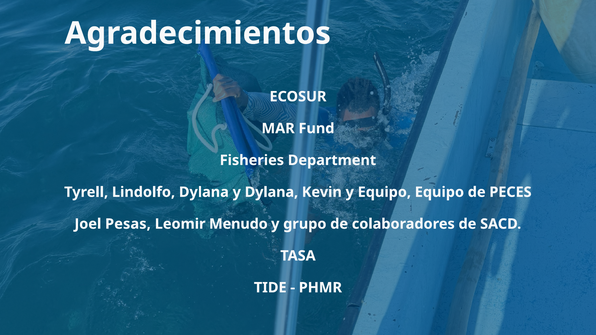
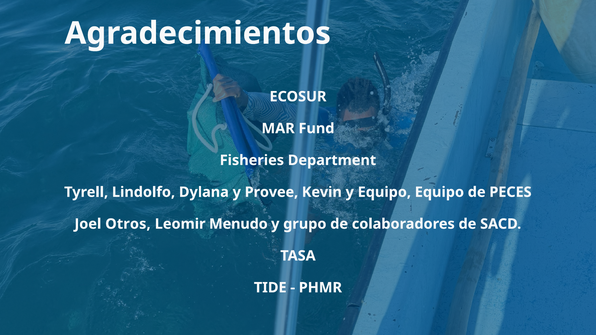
y Dylana: Dylana -> Provee (271, 192)
Pesas: Pesas -> Otros (128, 224)
